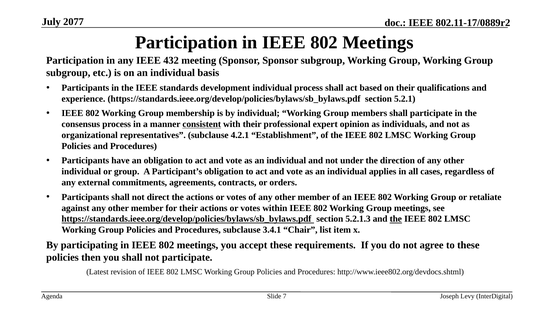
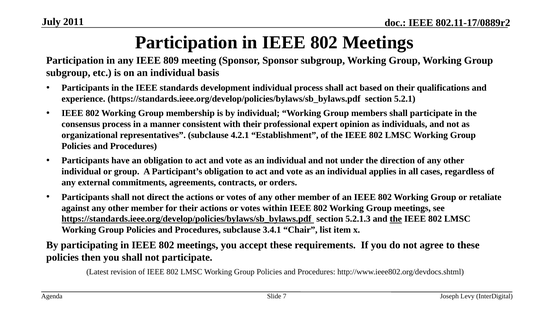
2077: 2077 -> 2011 (74, 22)
432: 432 -> 809 (171, 60)
consistent underline: present -> none (202, 124)
